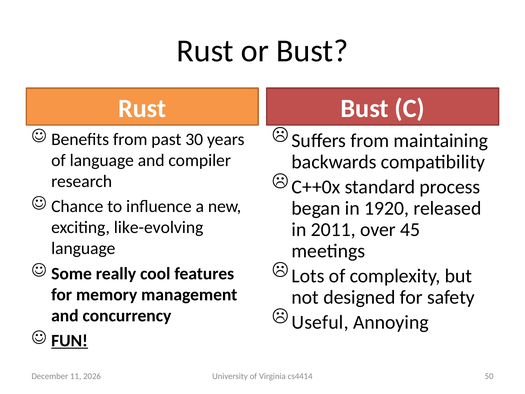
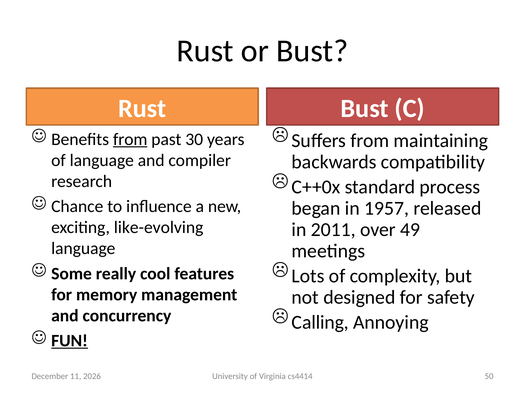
from underline: none -> present (130, 139)
1920: 1920 -> 1957 (387, 208)
45: 45 -> 49 (410, 230)
Useful: Useful -> Calling (320, 322)
